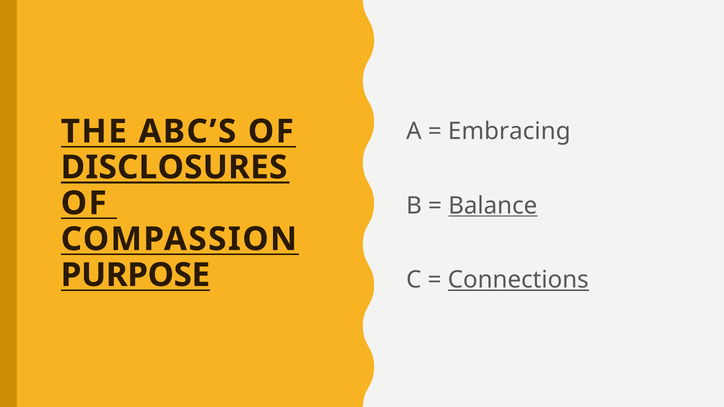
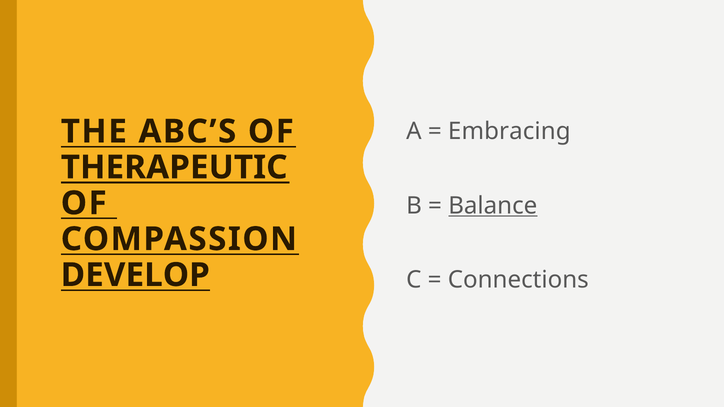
DISCLOSURES: DISCLOSURES -> THERAPEUTIC (174, 168)
PURPOSE: PURPOSE -> DEVELOP (135, 275)
Connections underline: present -> none (518, 280)
